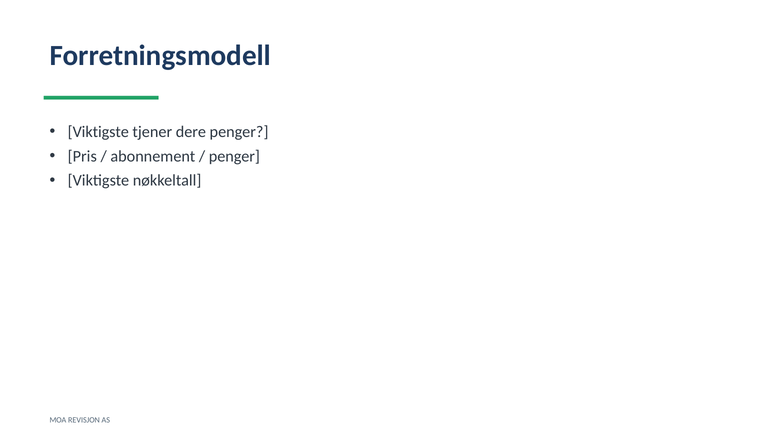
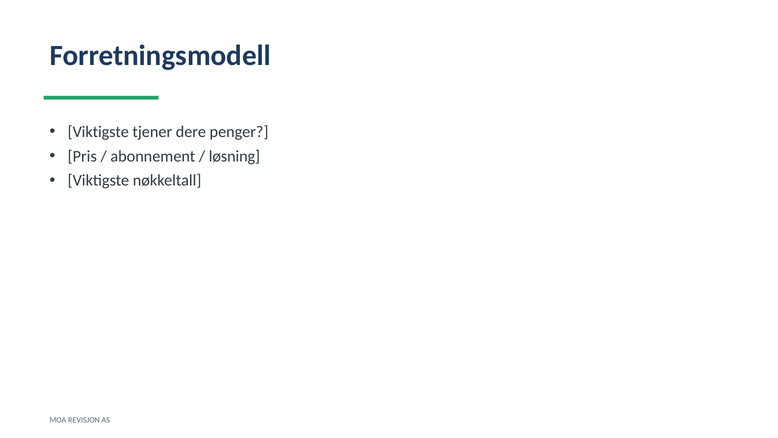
penger: penger -> løsning (234, 156)
